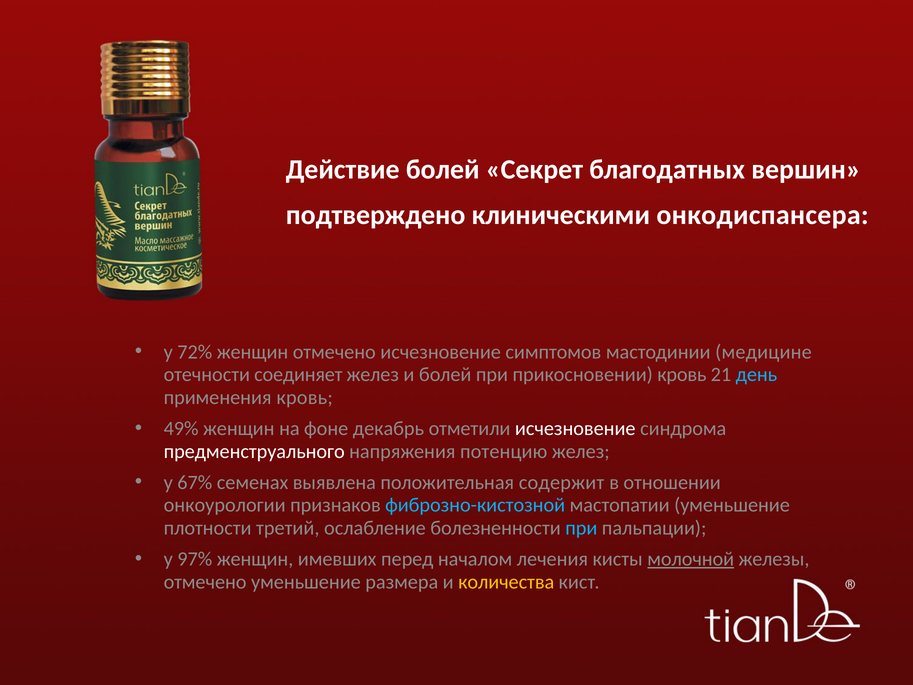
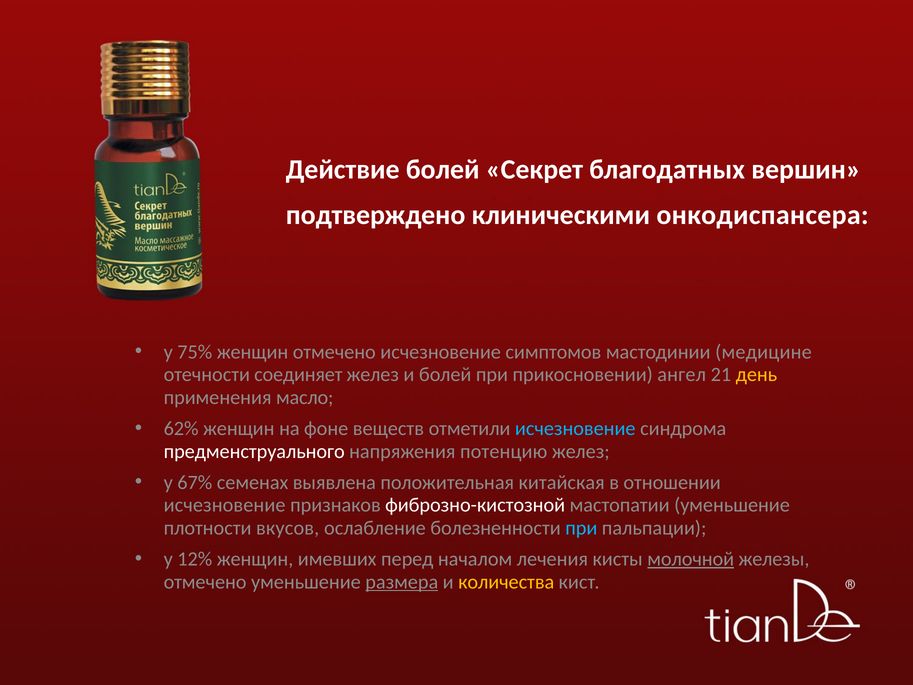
72%: 72% -> 75% (195, 352)
прикосновении кровь: кровь -> ангел (682, 375)
день colour: light blue -> yellow (756, 375)
применения кровь: кровь -> масло (305, 397)
49%: 49% -> 62% (181, 428)
декабрь: декабрь -> веществ (388, 428)
исчезновение colour: white -> light blue (575, 428)
содержит: содержит -> китайская (562, 482)
онкоурологии: онкоурологии -> исчезновение (225, 505)
фиброзно-кистозной colour: light blue -> white (475, 505)
третий: третий -> вкусов (288, 528)
97%: 97% -> 12% (195, 559)
размера underline: none -> present (402, 582)
